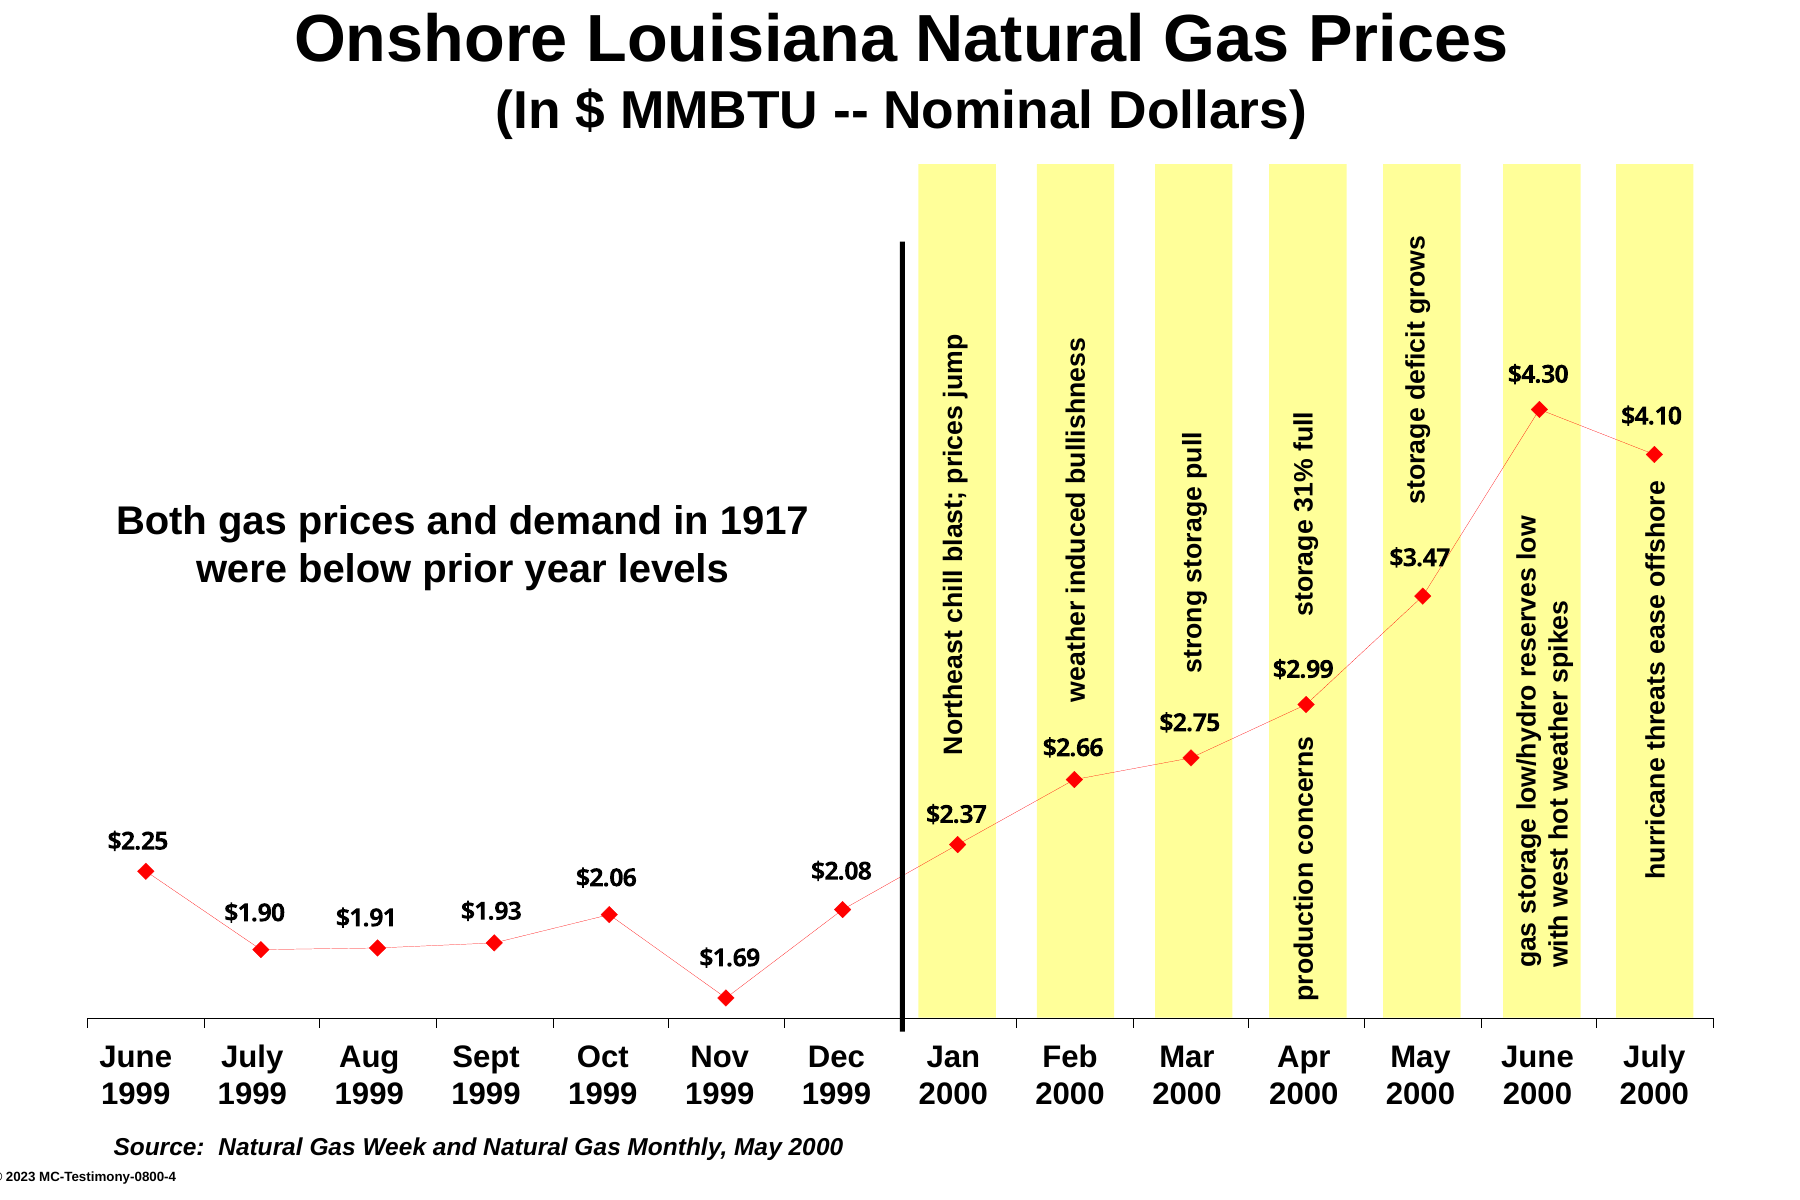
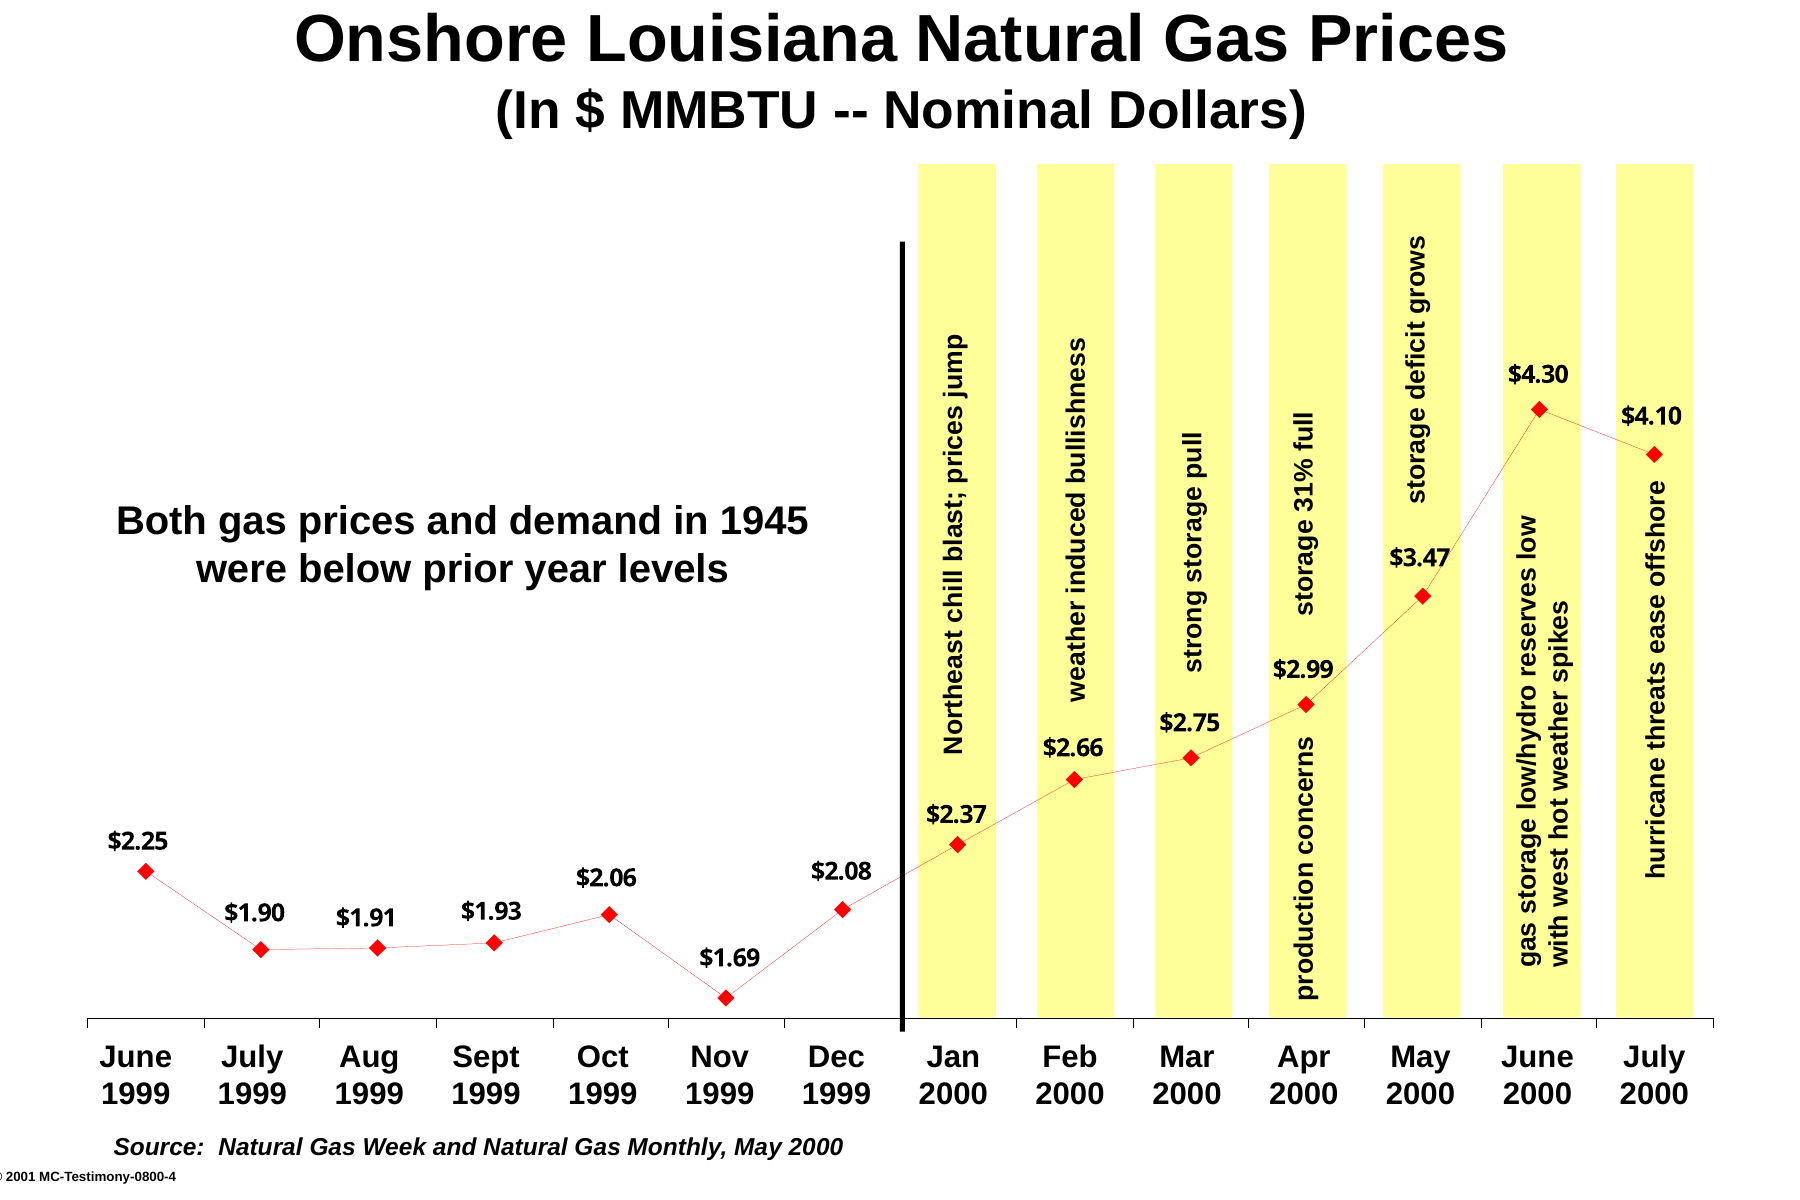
1917: 1917 -> 1945 (764, 522)
2023: 2023 -> 2001 (21, 1176)
